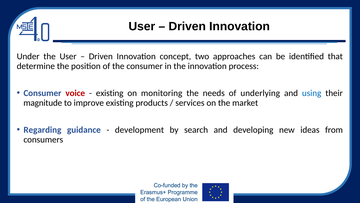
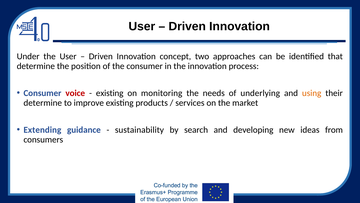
using colour: blue -> orange (312, 93)
magnitude: magnitude -> determine (43, 103)
Regarding: Regarding -> Extending (42, 129)
development: development -> sustainability (139, 129)
